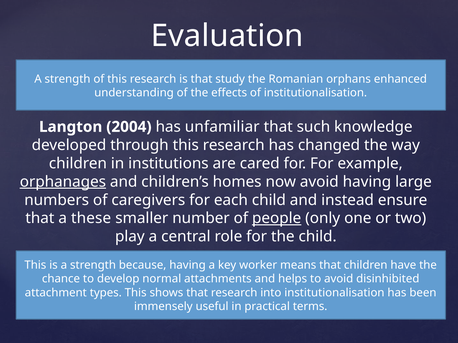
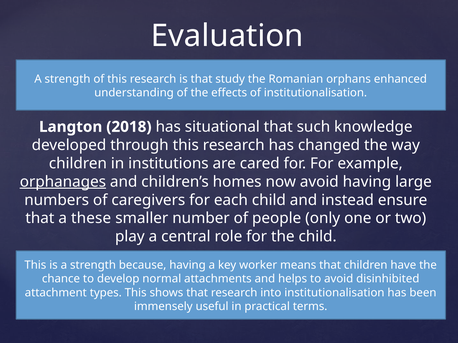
2004: 2004 -> 2018 (129, 127)
unfamiliar: unfamiliar -> situational (222, 127)
people underline: present -> none (277, 219)
